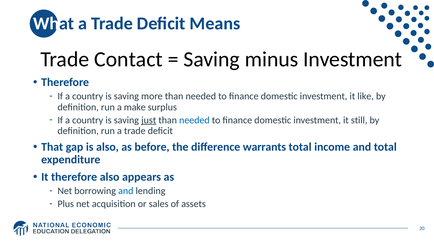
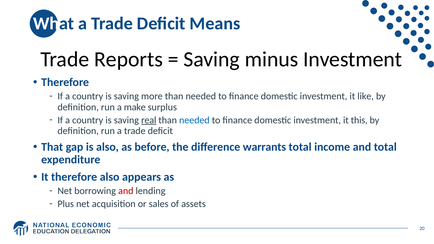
Contact: Contact -> Reports (129, 59)
just: just -> real (149, 120)
still: still -> this (359, 120)
and colour: blue -> red (126, 191)
